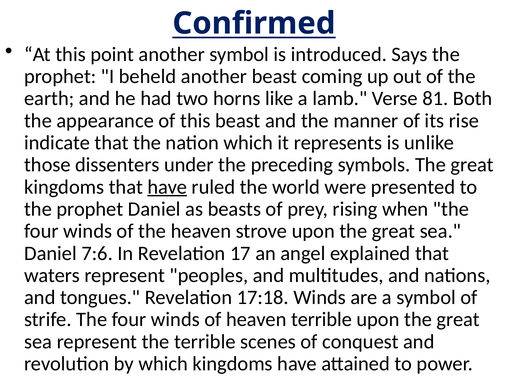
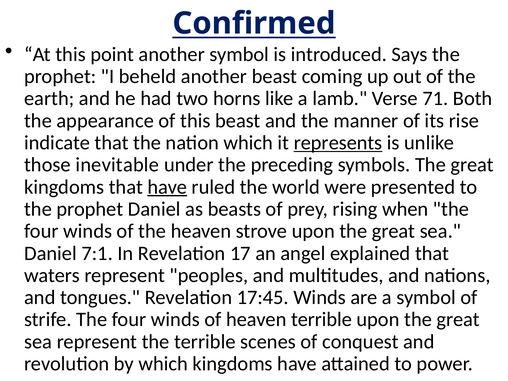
81: 81 -> 71 (435, 99)
represents underline: none -> present (338, 143)
dissenters: dissenters -> inevitable (117, 165)
7:6: 7:6 -> 7:1 (97, 253)
17:18: 17:18 -> 17:45 (263, 297)
